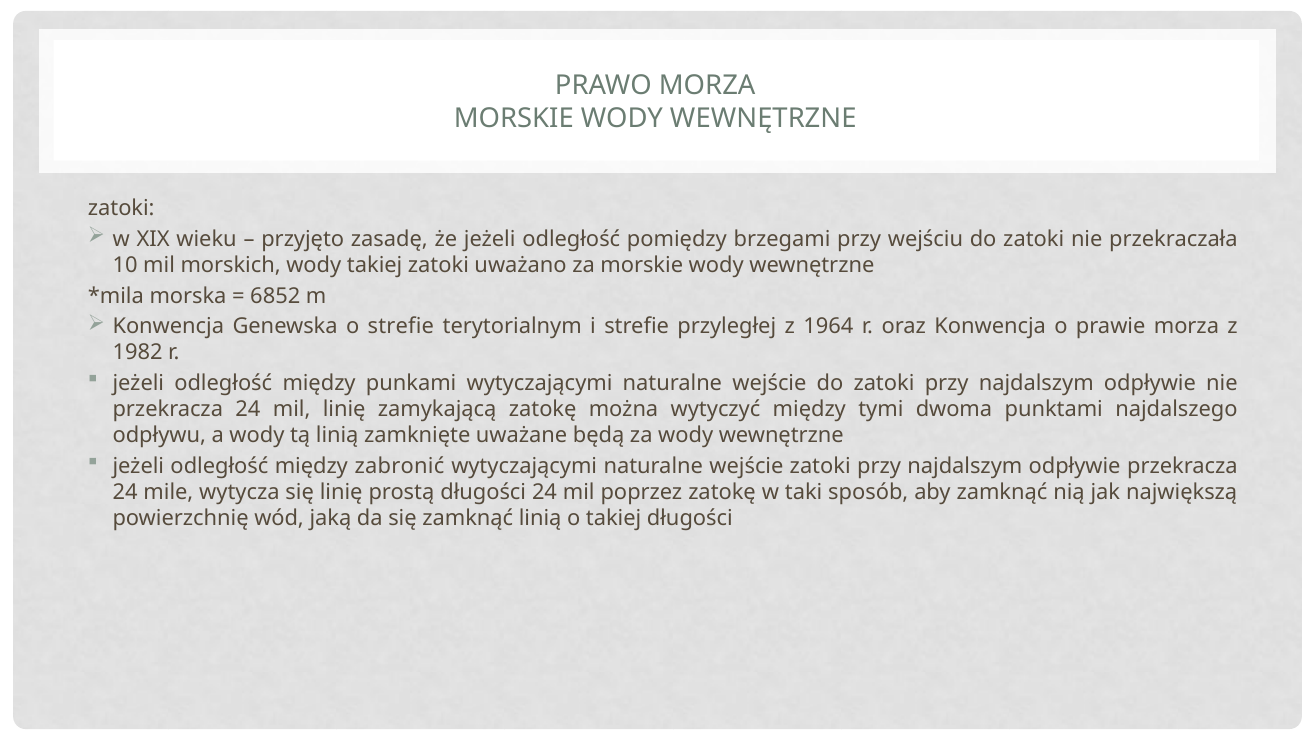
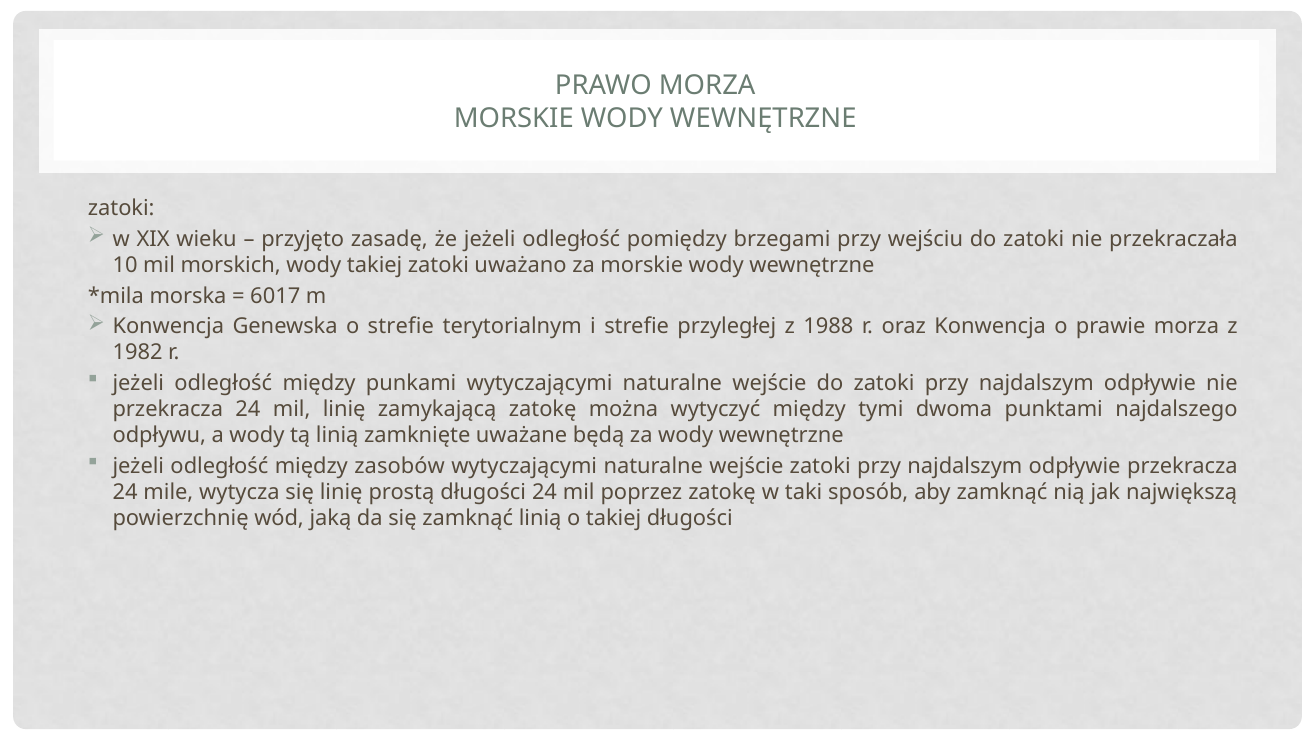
6852: 6852 -> 6017 (275, 296)
1964: 1964 -> 1988 (828, 327)
zabronić: zabronić -> zasobów (400, 467)
